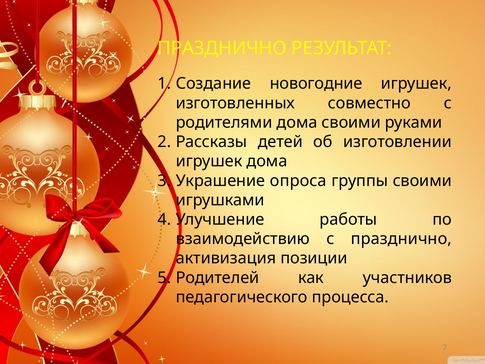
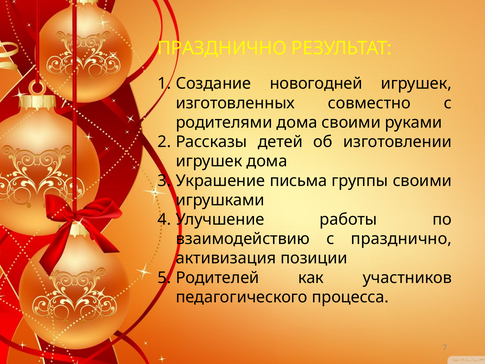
новогодние: новогодние -> новогодней (316, 84)
опроса: опроса -> письма (298, 181)
